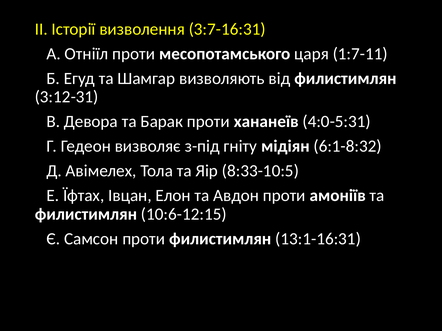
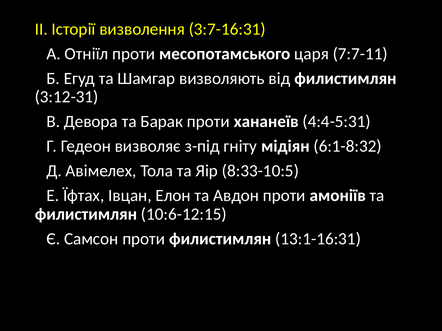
1:7-11: 1:7-11 -> 7:7-11 (360, 54)
4:0-5:31: 4:0-5:31 -> 4:4-5:31 (337, 122)
